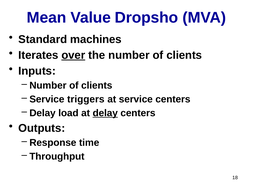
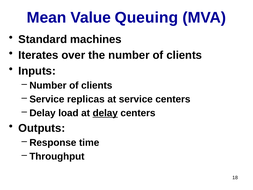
Dropsho: Dropsho -> Queuing (146, 18)
over underline: present -> none (73, 55)
triggers: triggers -> replicas (86, 99)
